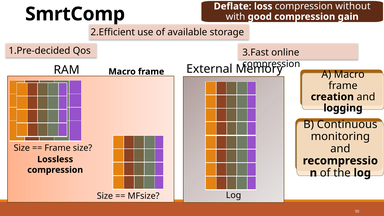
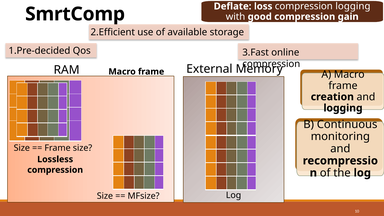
compression without: without -> logging (353, 6)
